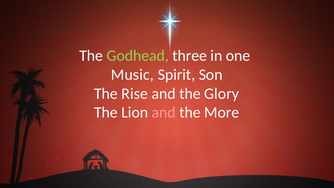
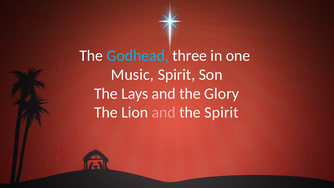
Godhead colour: light green -> light blue (138, 56)
Rise: Rise -> Lays (135, 94)
the More: More -> Spirit (222, 112)
